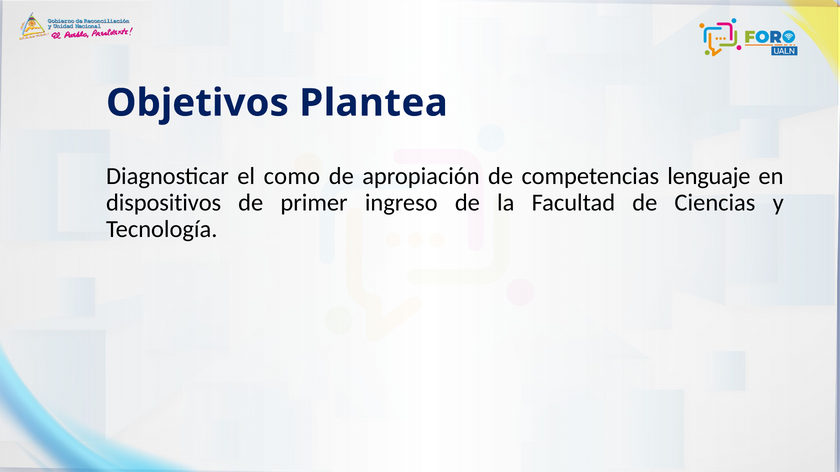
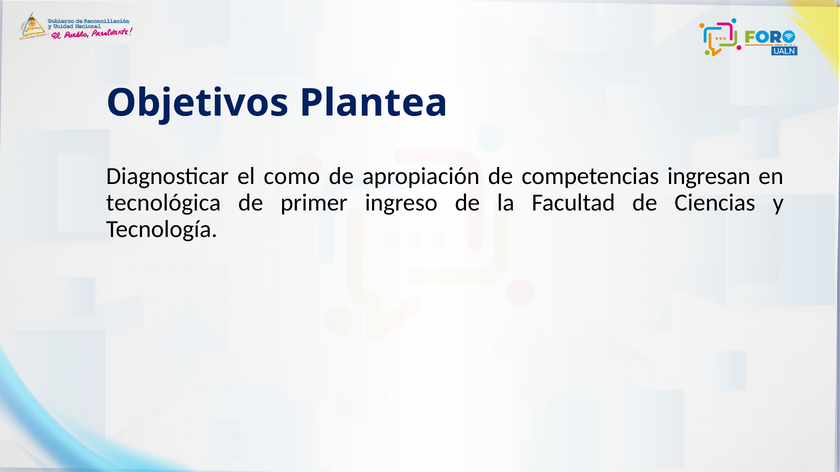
lenguaje: lenguaje -> ingresan (709, 177)
dispositivos: dispositivos -> tecnológica (163, 203)
